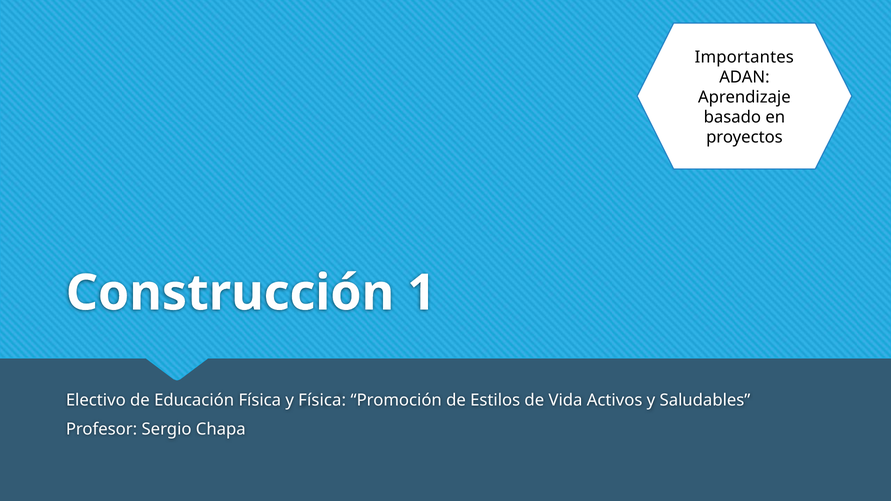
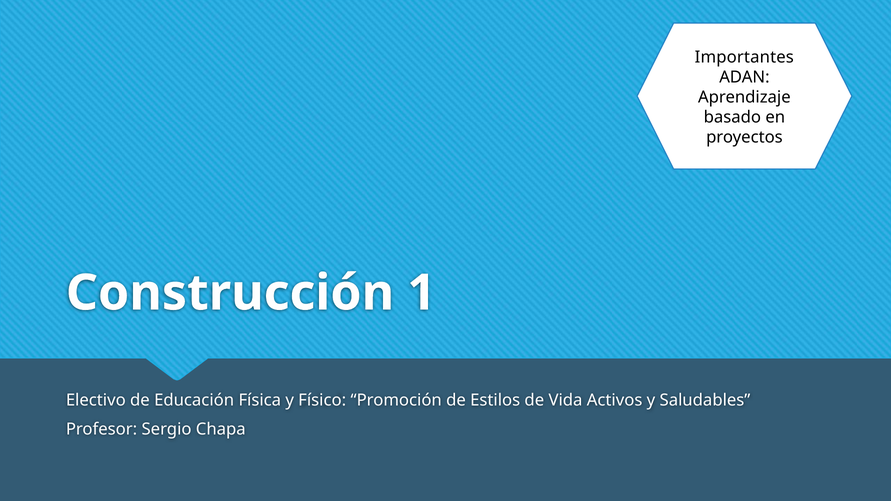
y Física: Física -> Físico (322, 400)
